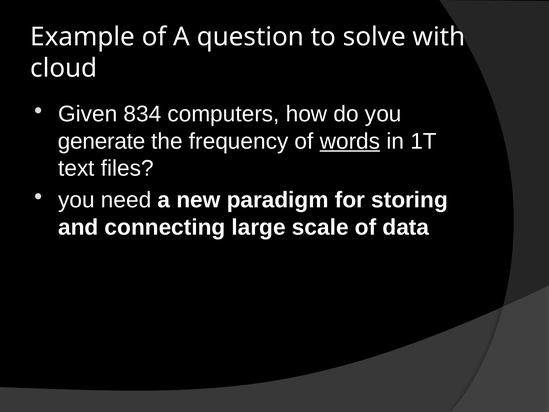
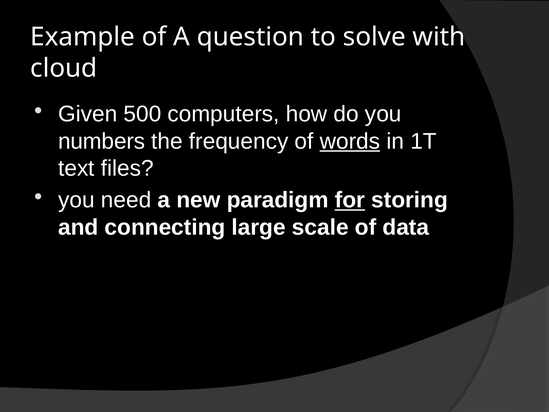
834: 834 -> 500 (142, 114)
generate: generate -> numbers (102, 141)
for underline: none -> present (350, 200)
